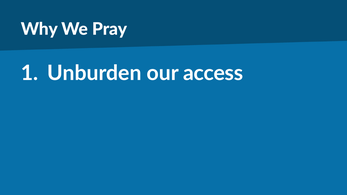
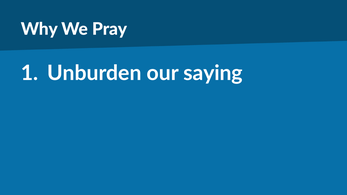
access: access -> saying (213, 73)
